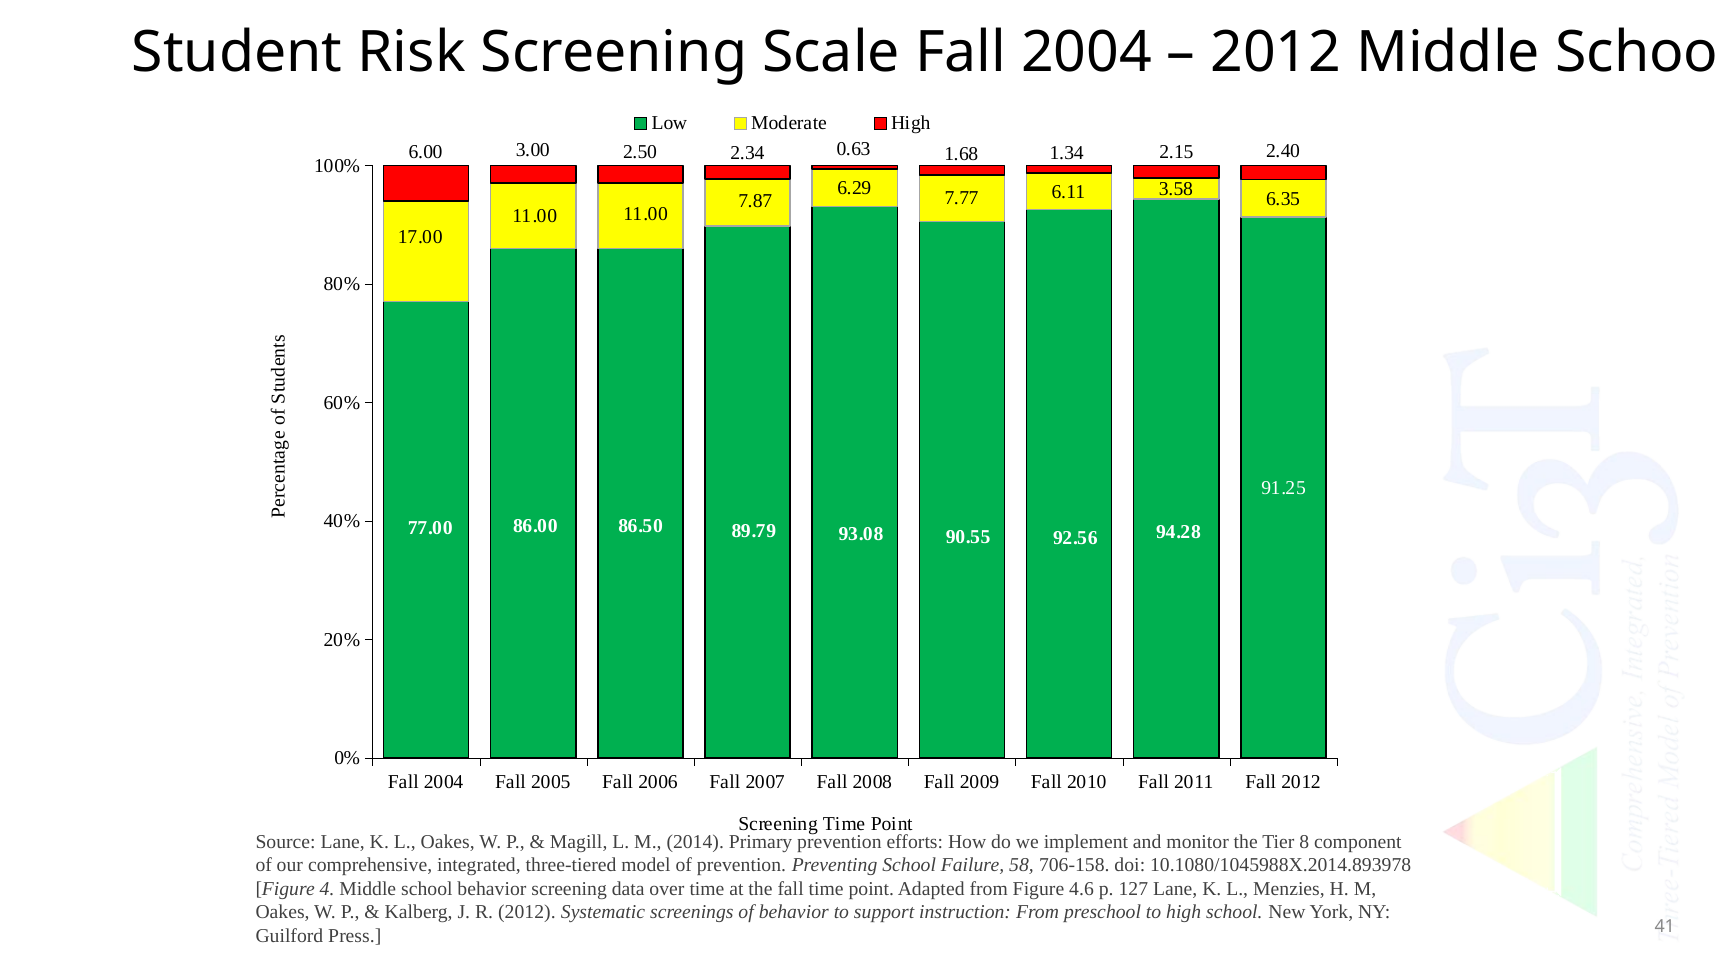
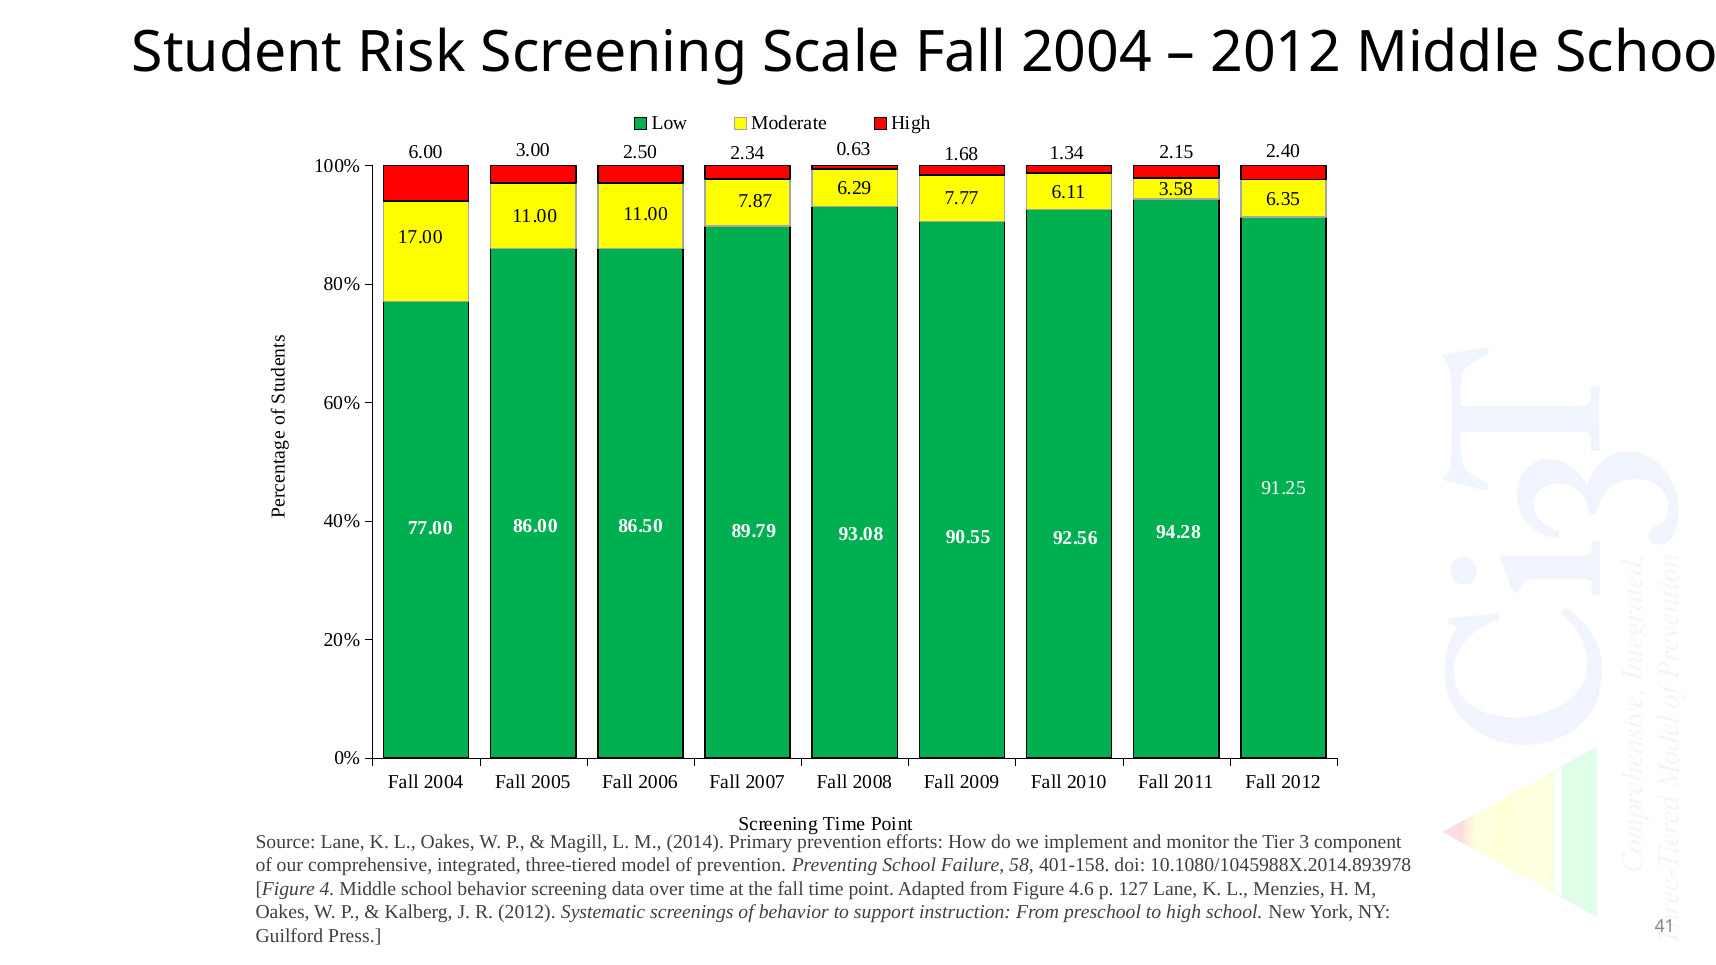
8: 8 -> 3 (1304, 842)
706-158: 706-158 -> 401-158 (1074, 865)
